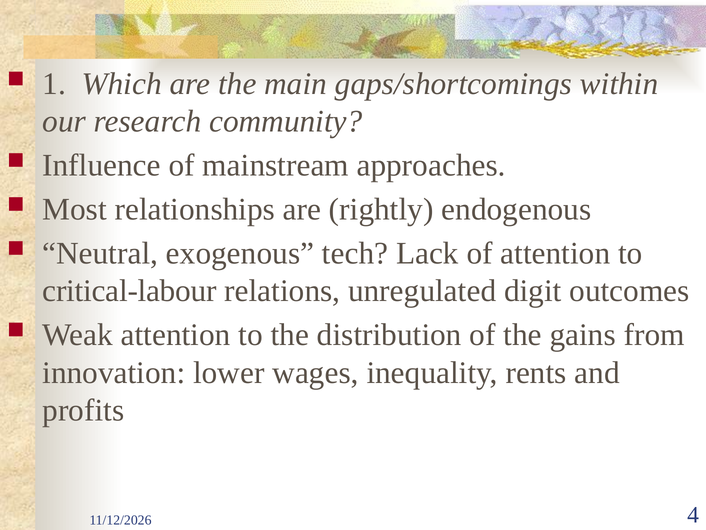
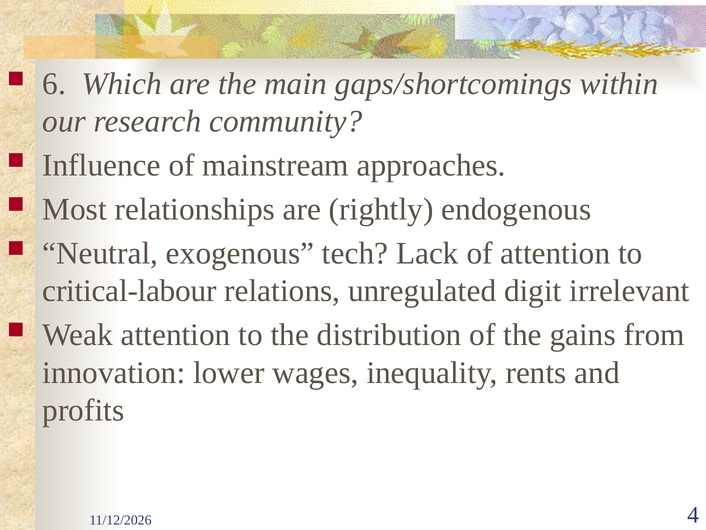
1: 1 -> 6 (54, 84)
outcomes: outcomes -> irrelevant (629, 291)
